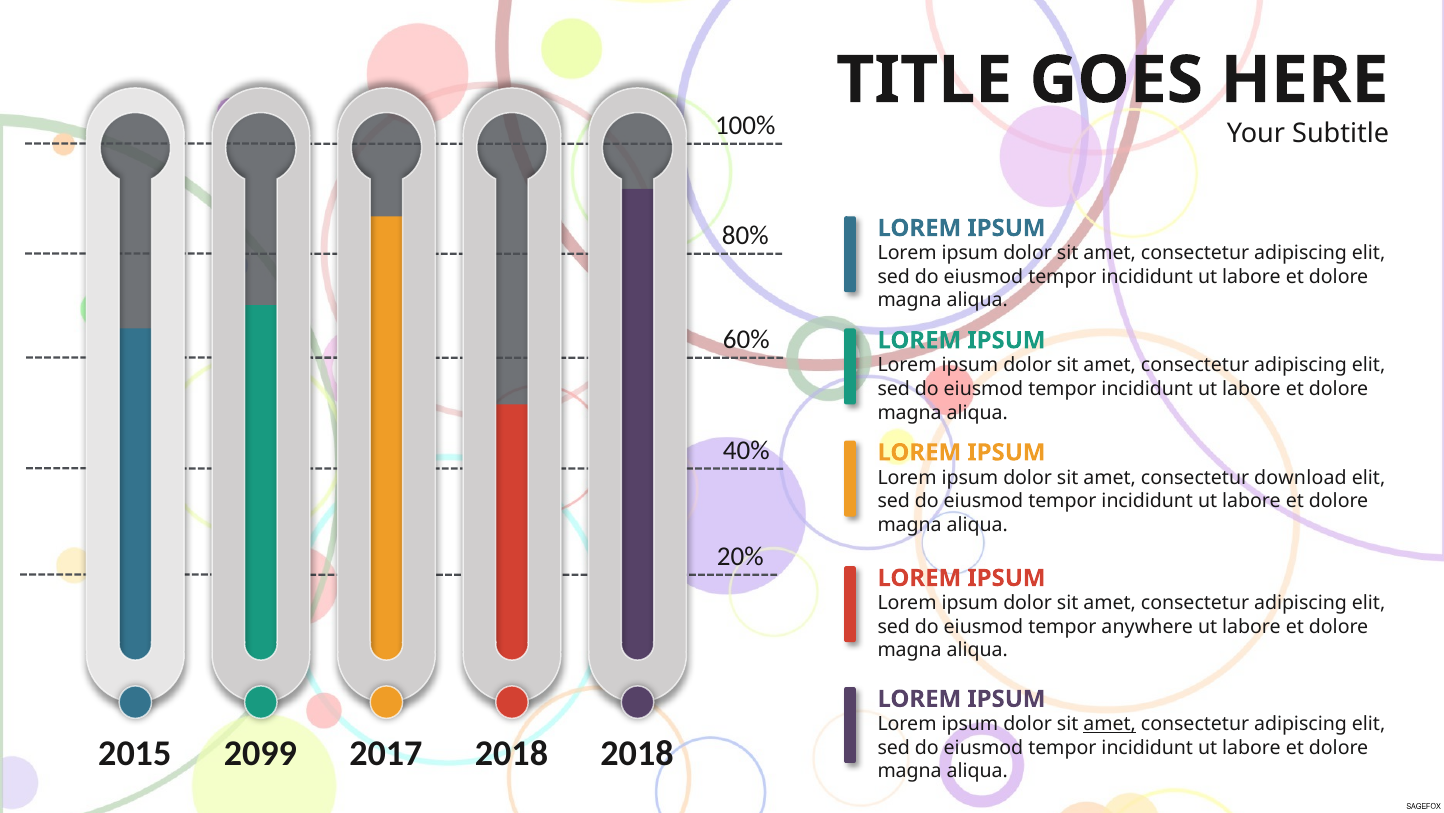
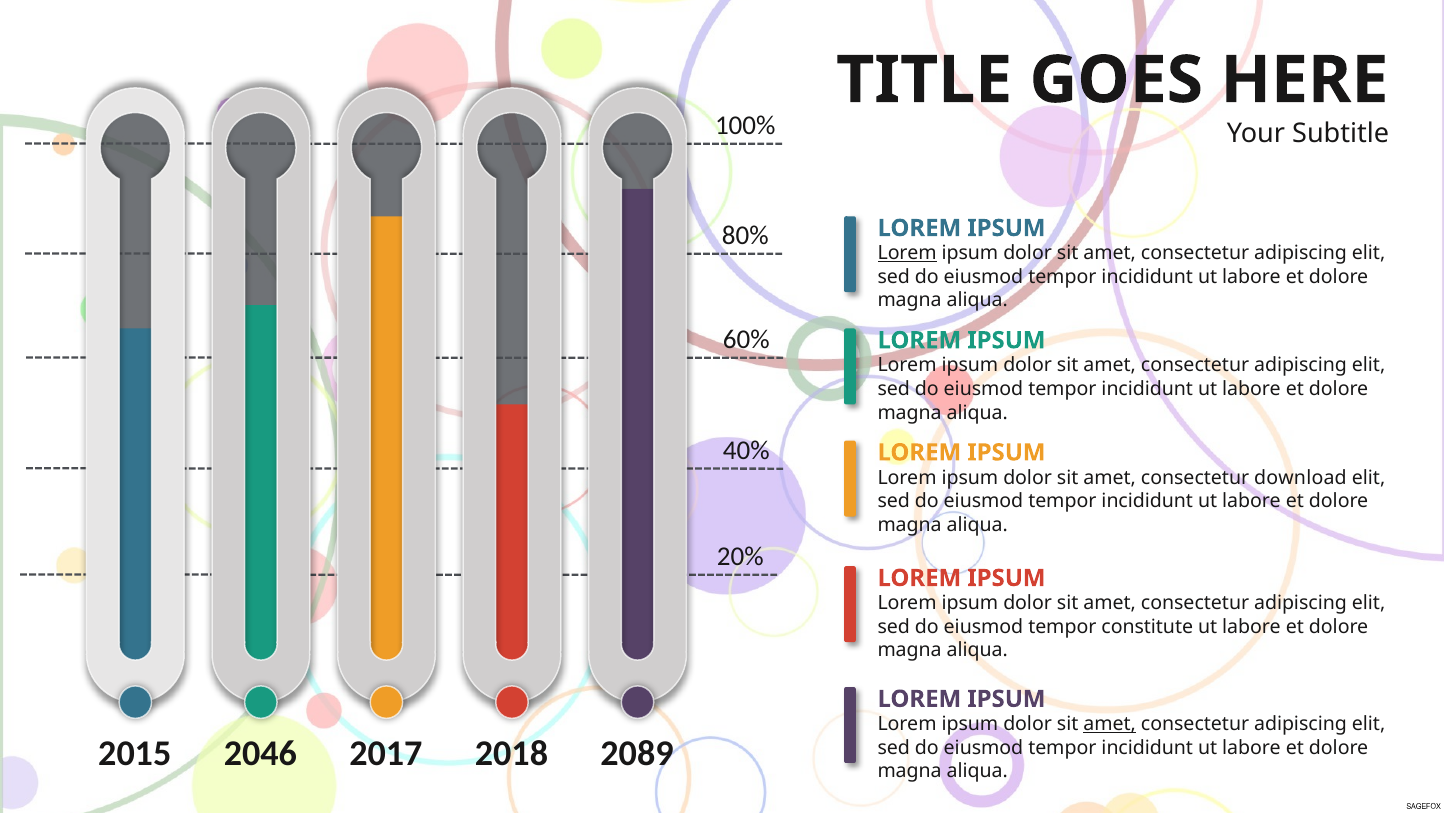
Lorem underline: none -> present (907, 253)
anywhere: anywhere -> constitute (1147, 626)
2099: 2099 -> 2046 (260, 753)
2018 2018: 2018 -> 2089 (637, 753)
